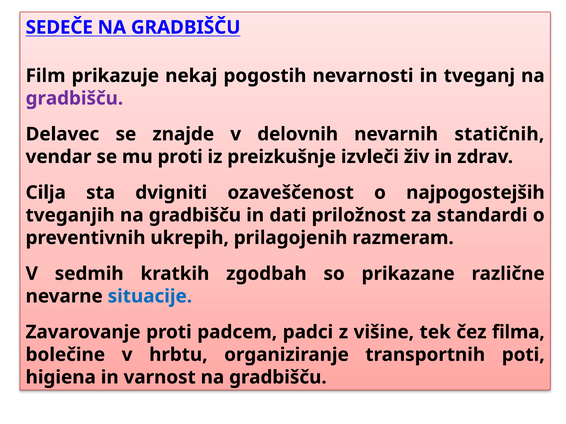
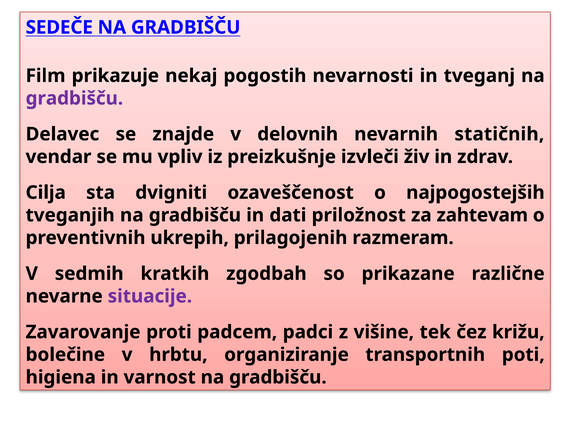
mu proti: proti -> vpliv (180, 157)
standardi: standardi -> zahtevam (482, 215)
situacije colour: blue -> purple (150, 297)
filma: filma -> križu (518, 332)
